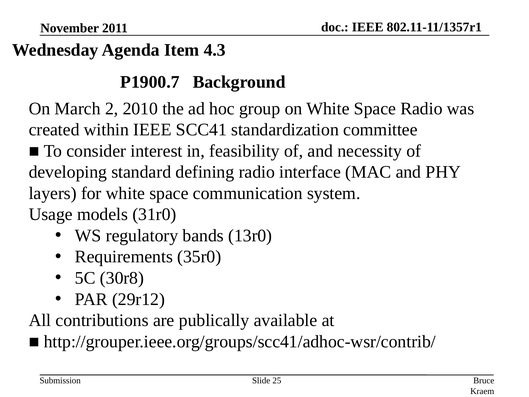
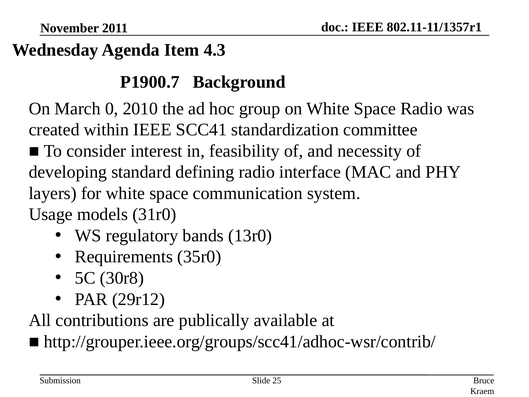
2: 2 -> 0 (112, 109)
